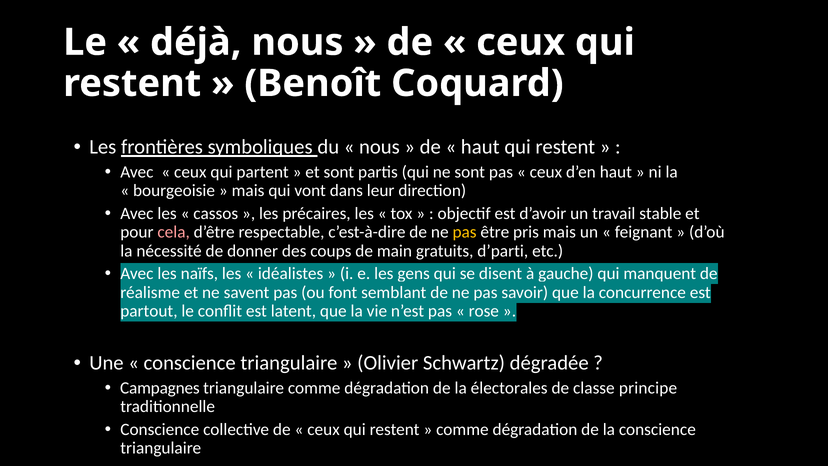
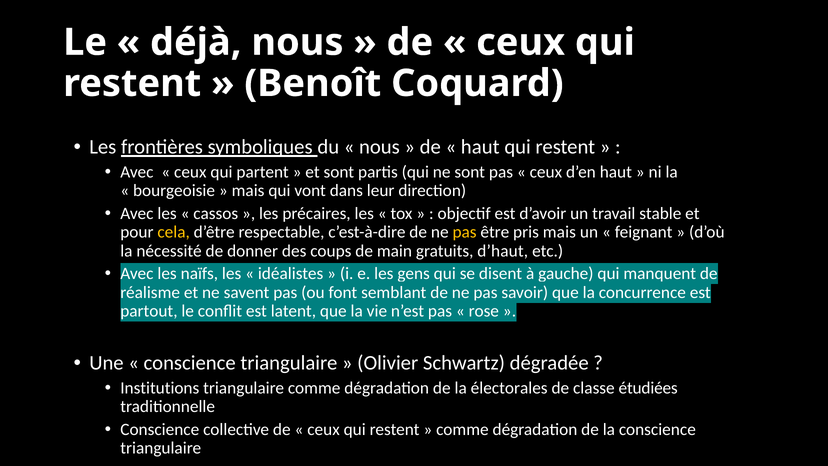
cela colour: pink -> yellow (174, 232)
d’parti: d’parti -> d’haut (503, 251)
Campagnes: Campagnes -> Institutions (160, 388)
principe: principe -> étudiées (648, 388)
